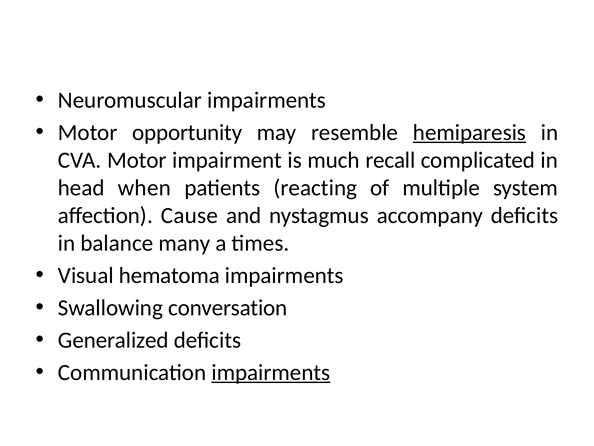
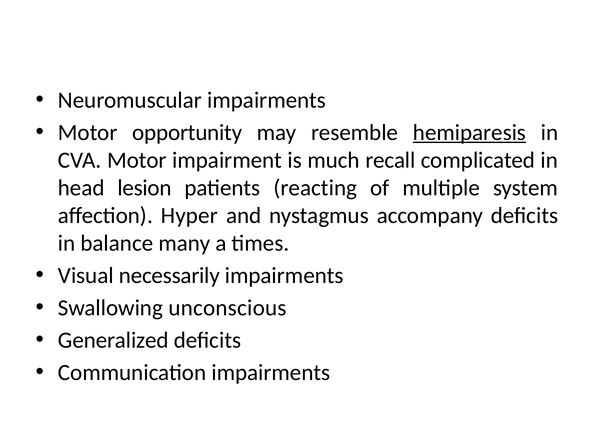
when: when -> lesion (145, 188)
Cause: Cause -> Hyper (189, 215)
hematoma: hematoma -> necessarily (169, 275)
conversation: conversation -> unconscious (227, 307)
impairments underline: present -> none (271, 372)
